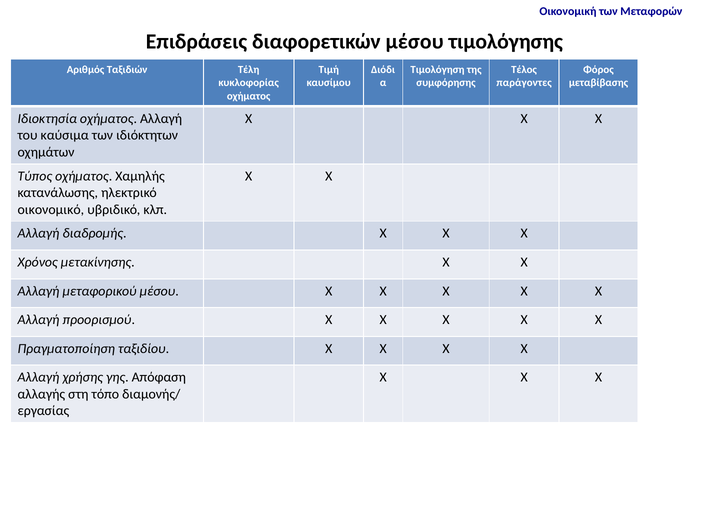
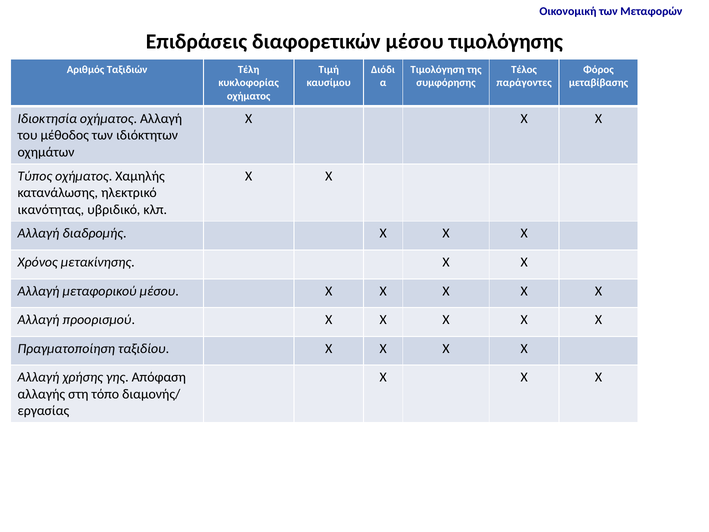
καύσιμα: καύσιμα -> μέθοδος (65, 135)
οικονομικό: οικονομικό -> ικανότητας (51, 209)
